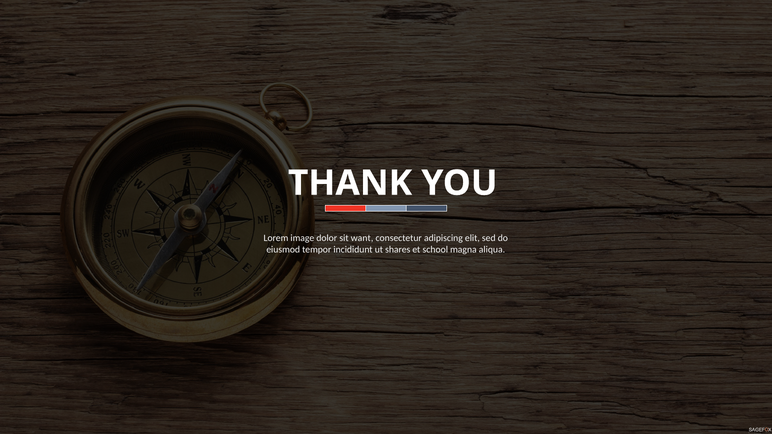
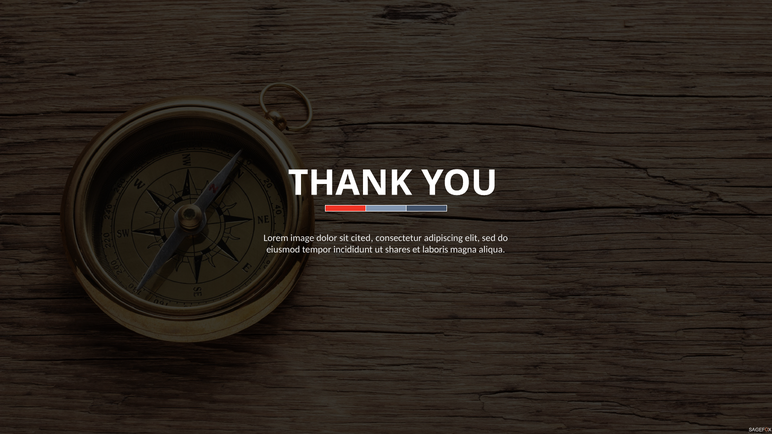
want: want -> cited (362, 238)
school: school -> laboris (435, 250)
